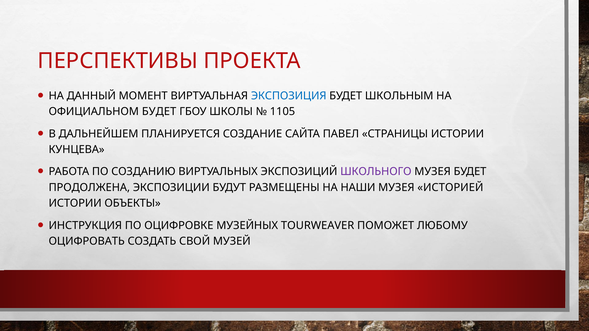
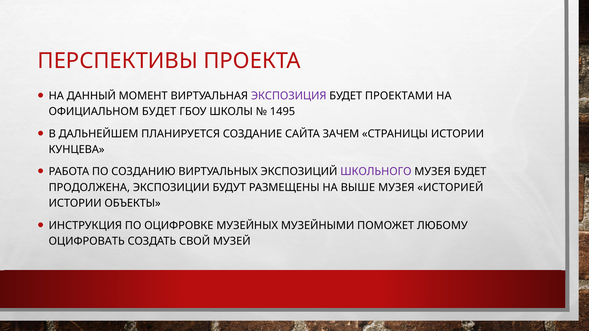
ЭКСПОЗИЦИЯ colour: blue -> purple (289, 96)
ШКОЛЬНЫМ: ШКОЛЬНЫМ -> ПРОЕКТАМИ (399, 96)
1105: 1105 -> 1495 (283, 112)
ПАВЕЛ: ПАВЕЛ -> ЗАЧЕМ (341, 134)
НАШИ: НАШИ -> ВЫШЕ (358, 188)
TOURWEAVER: TOURWEAVER -> МУЗЕЙНЫМИ (318, 226)
